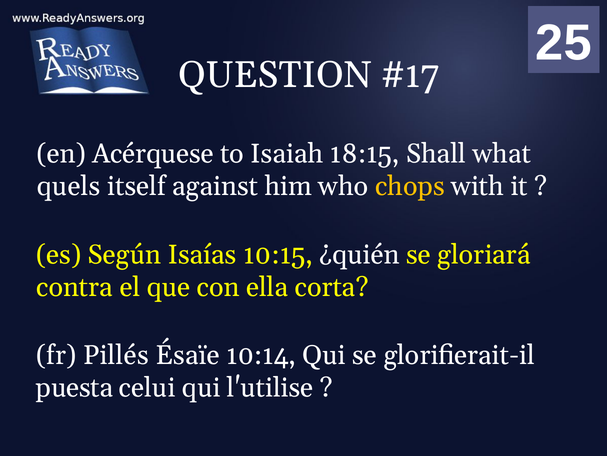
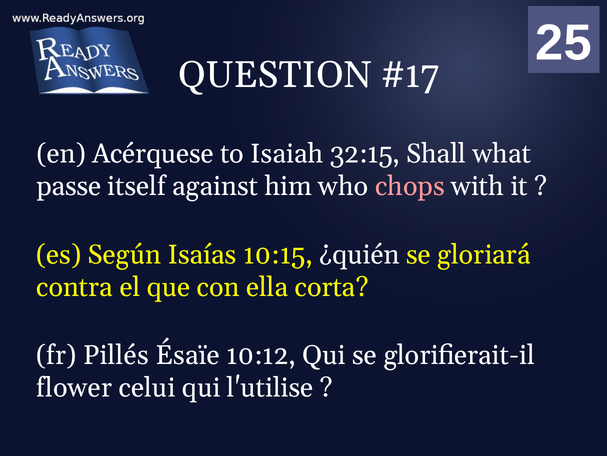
18:15: 18:15 -> 32:15 (365, 154)
quels: quels -> passe (69, 186)
chops colour: yellow -> pink (410, 186)
10:14: 10:14 -> 10:12 (261, 355)
puesta: puesta -> flower (74, 387)
